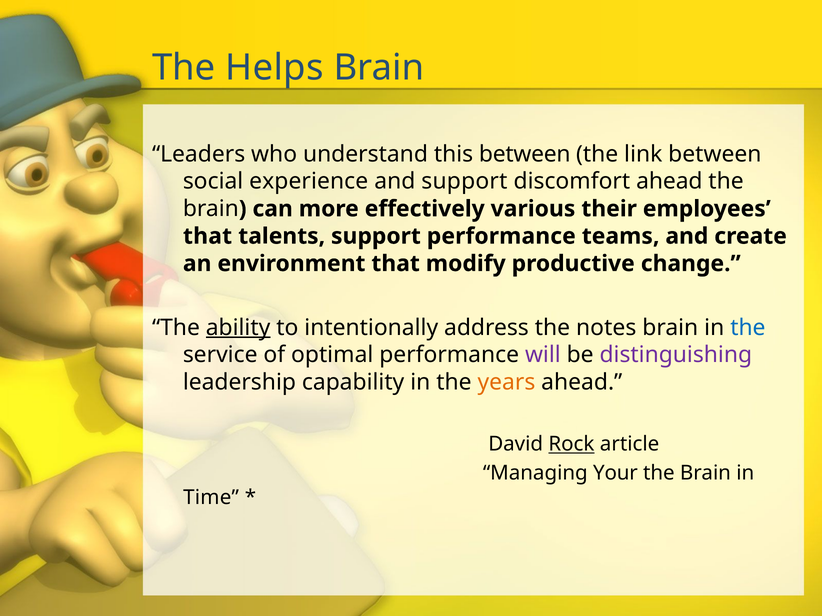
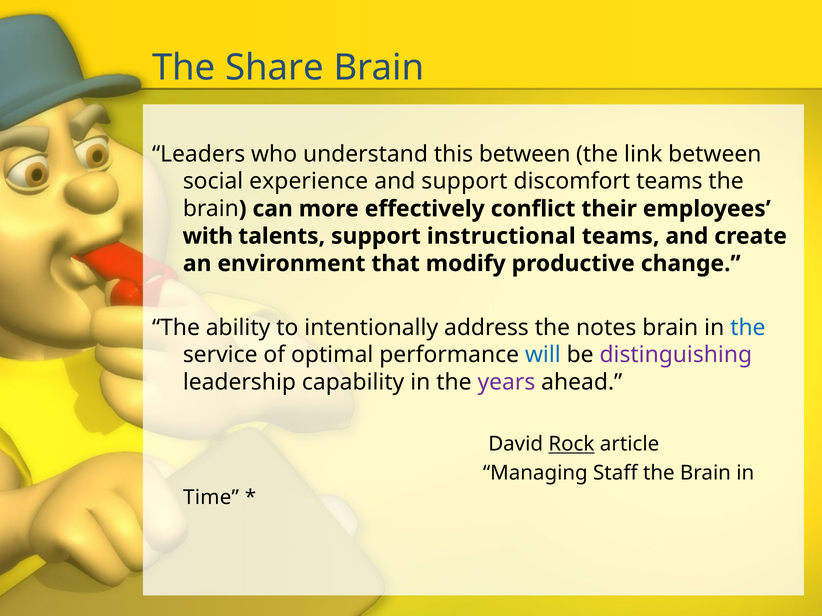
Helps: Helps -> Share (275, 68)
discomfort ahead: ahead -> teams (669, 182)
various: various -> conflict (533, 209)
that: that -> with (208, 236)
support performance: performance -> instructional (501, 236)
ability underline: present -> none (238, 328)
will colour: purple -> blue (543, 355)
years colour: orange -> purple (506, 383)
Your: Your -> Staff (615, 473)
